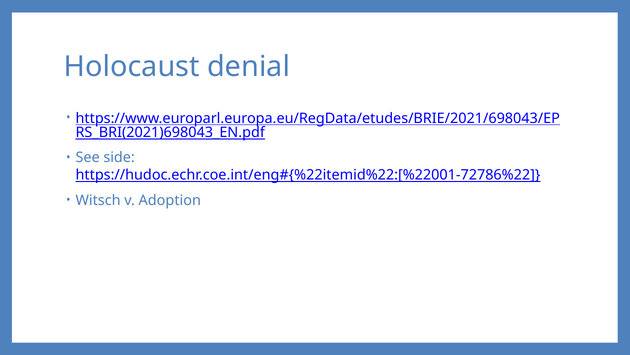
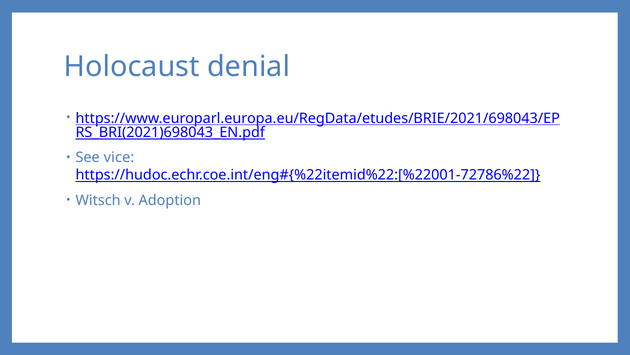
side: side -> vice (119, 157)
